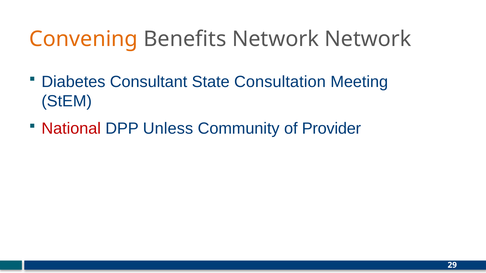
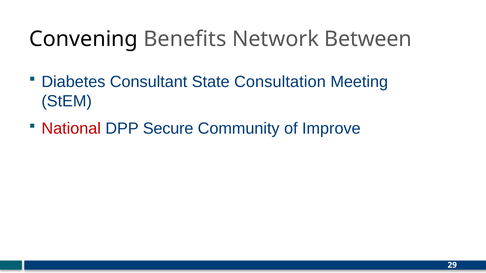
Convening colour: orange -> black (84, 39)
Network Network: Network -> Between (368, 39)
Unless: Unless -> Secure (168, 129)
Provider: Provider -> Improve (331, 129)
